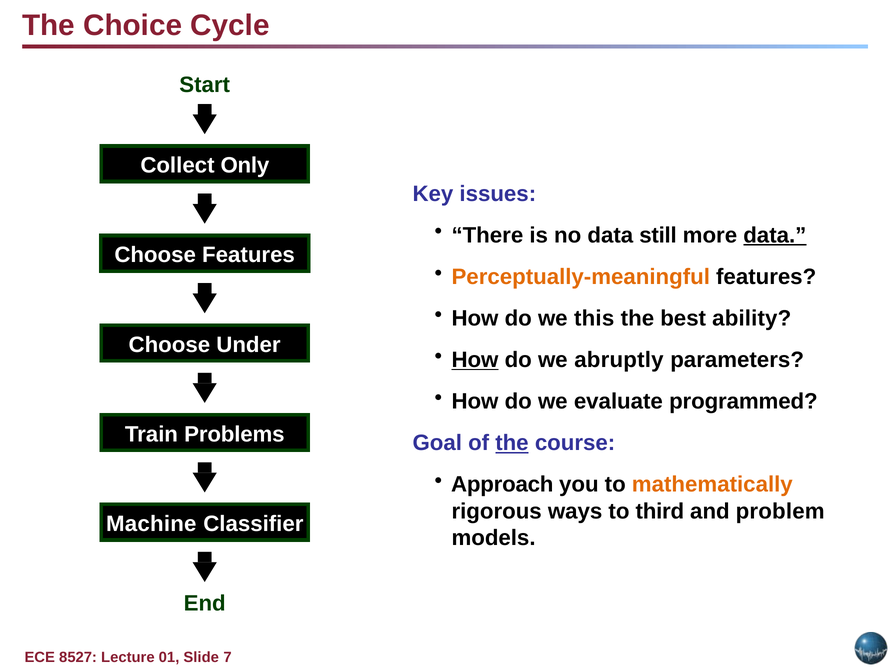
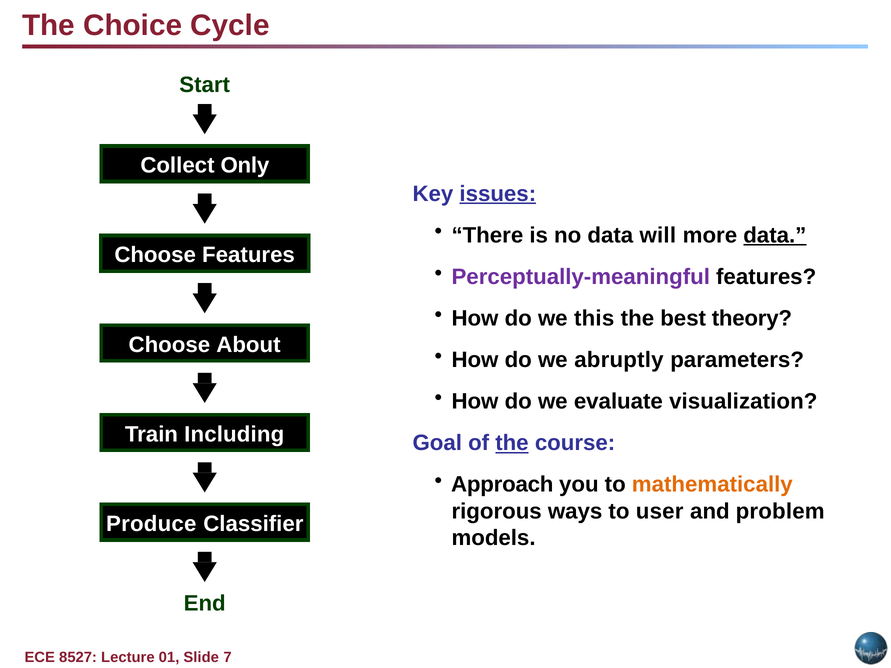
issues underline: none -> present (498, 194)
still: still -> will (658, 235)
Perceptually-meaningful colour: orange -> purple (581, 277)
ability: ability -> theory (752, 318)
Under: Under -> About (248, 345)
How underline: present -> none (475, 360)
programmed: programmed -> visualization (743, 402)
Problems: Problems -> Including (234, 434)
third: third -> user (660, 511)
Machine: Machine -> Produce (151, 524)
